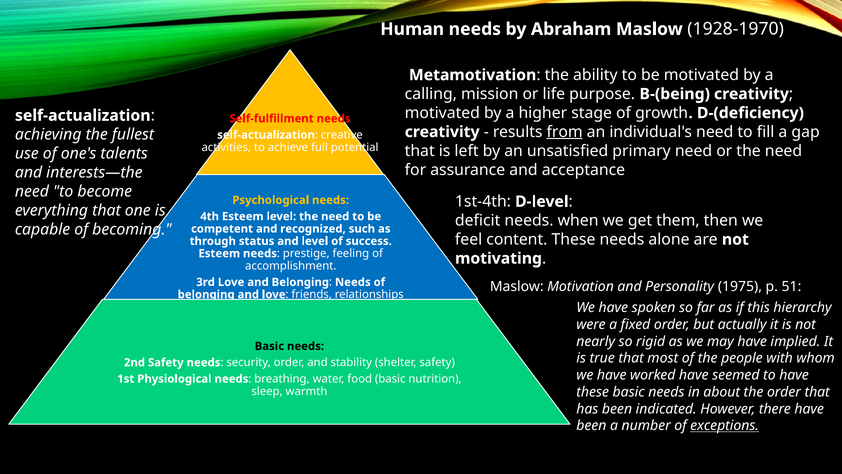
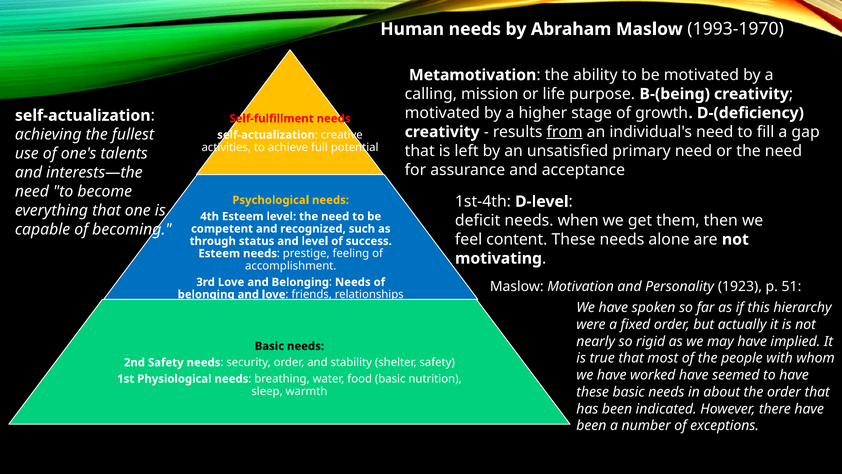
1928-1970: 1928-1970 -> 1993-1970 (736, 29)
1975: 1975 -> 1923 (740, 287)
exceptions underline: present -> none (725, 425)
